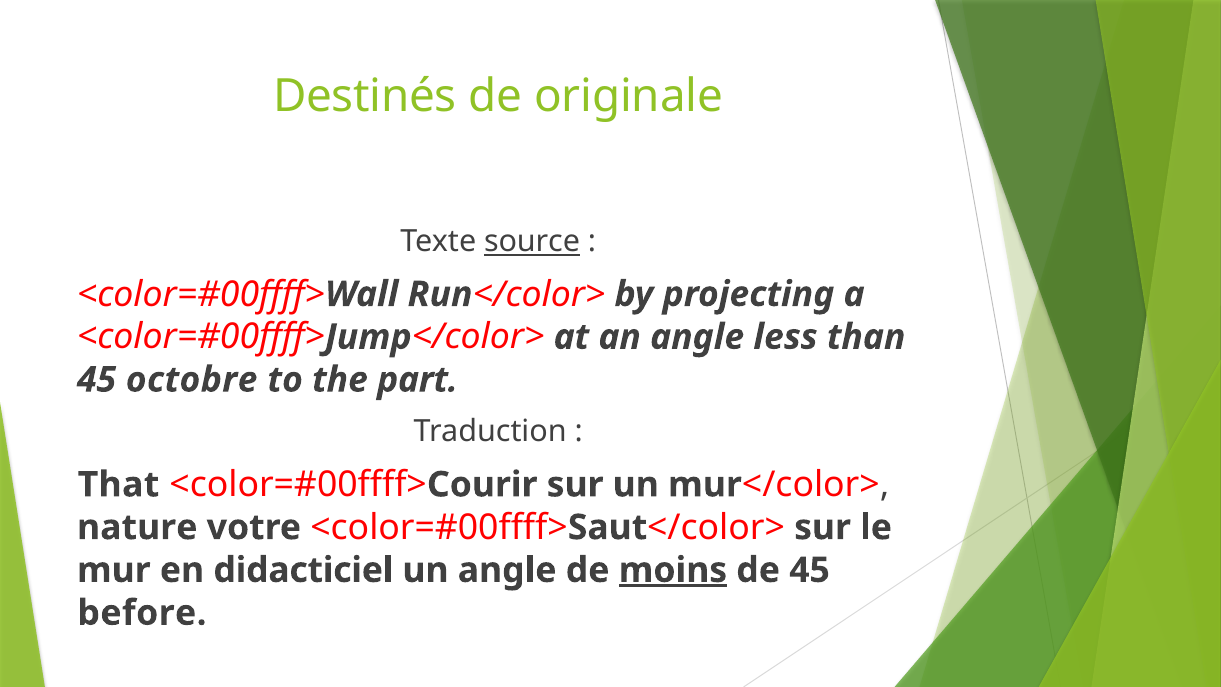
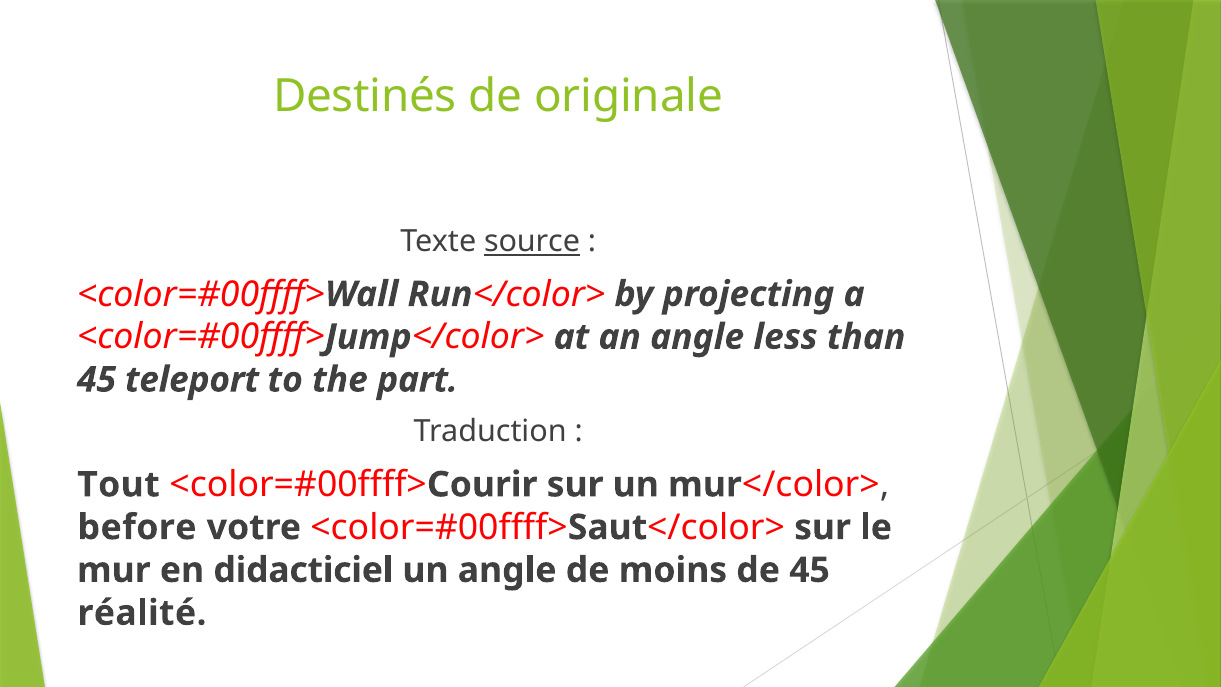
octobre: octobre -> teleport (192, 380)
That: That -> Tout (118, 485)
nature: nature -> before (137, 527)
moins underline: present -> none (673, 570)
before: before -> réalité (142, 613)
